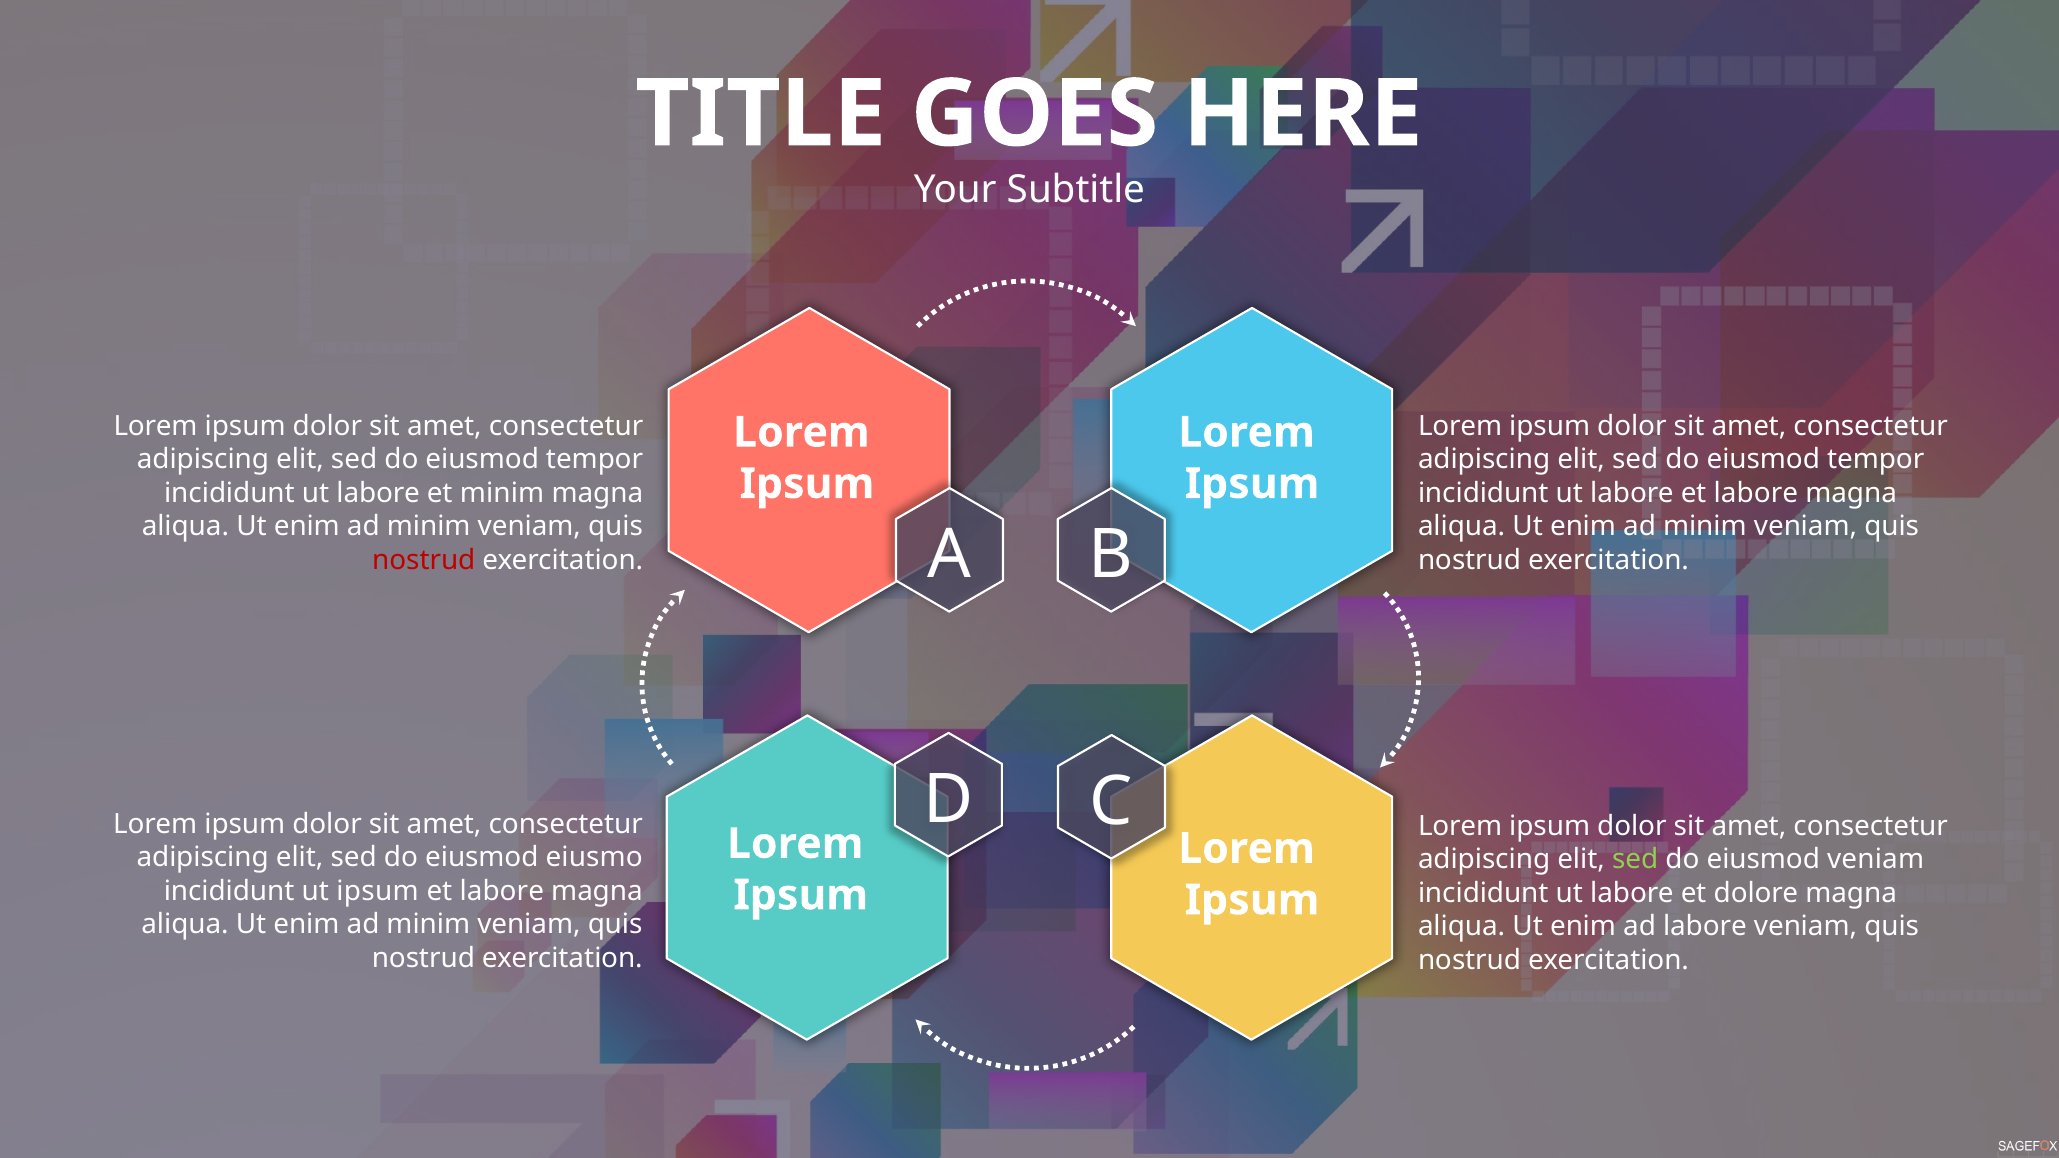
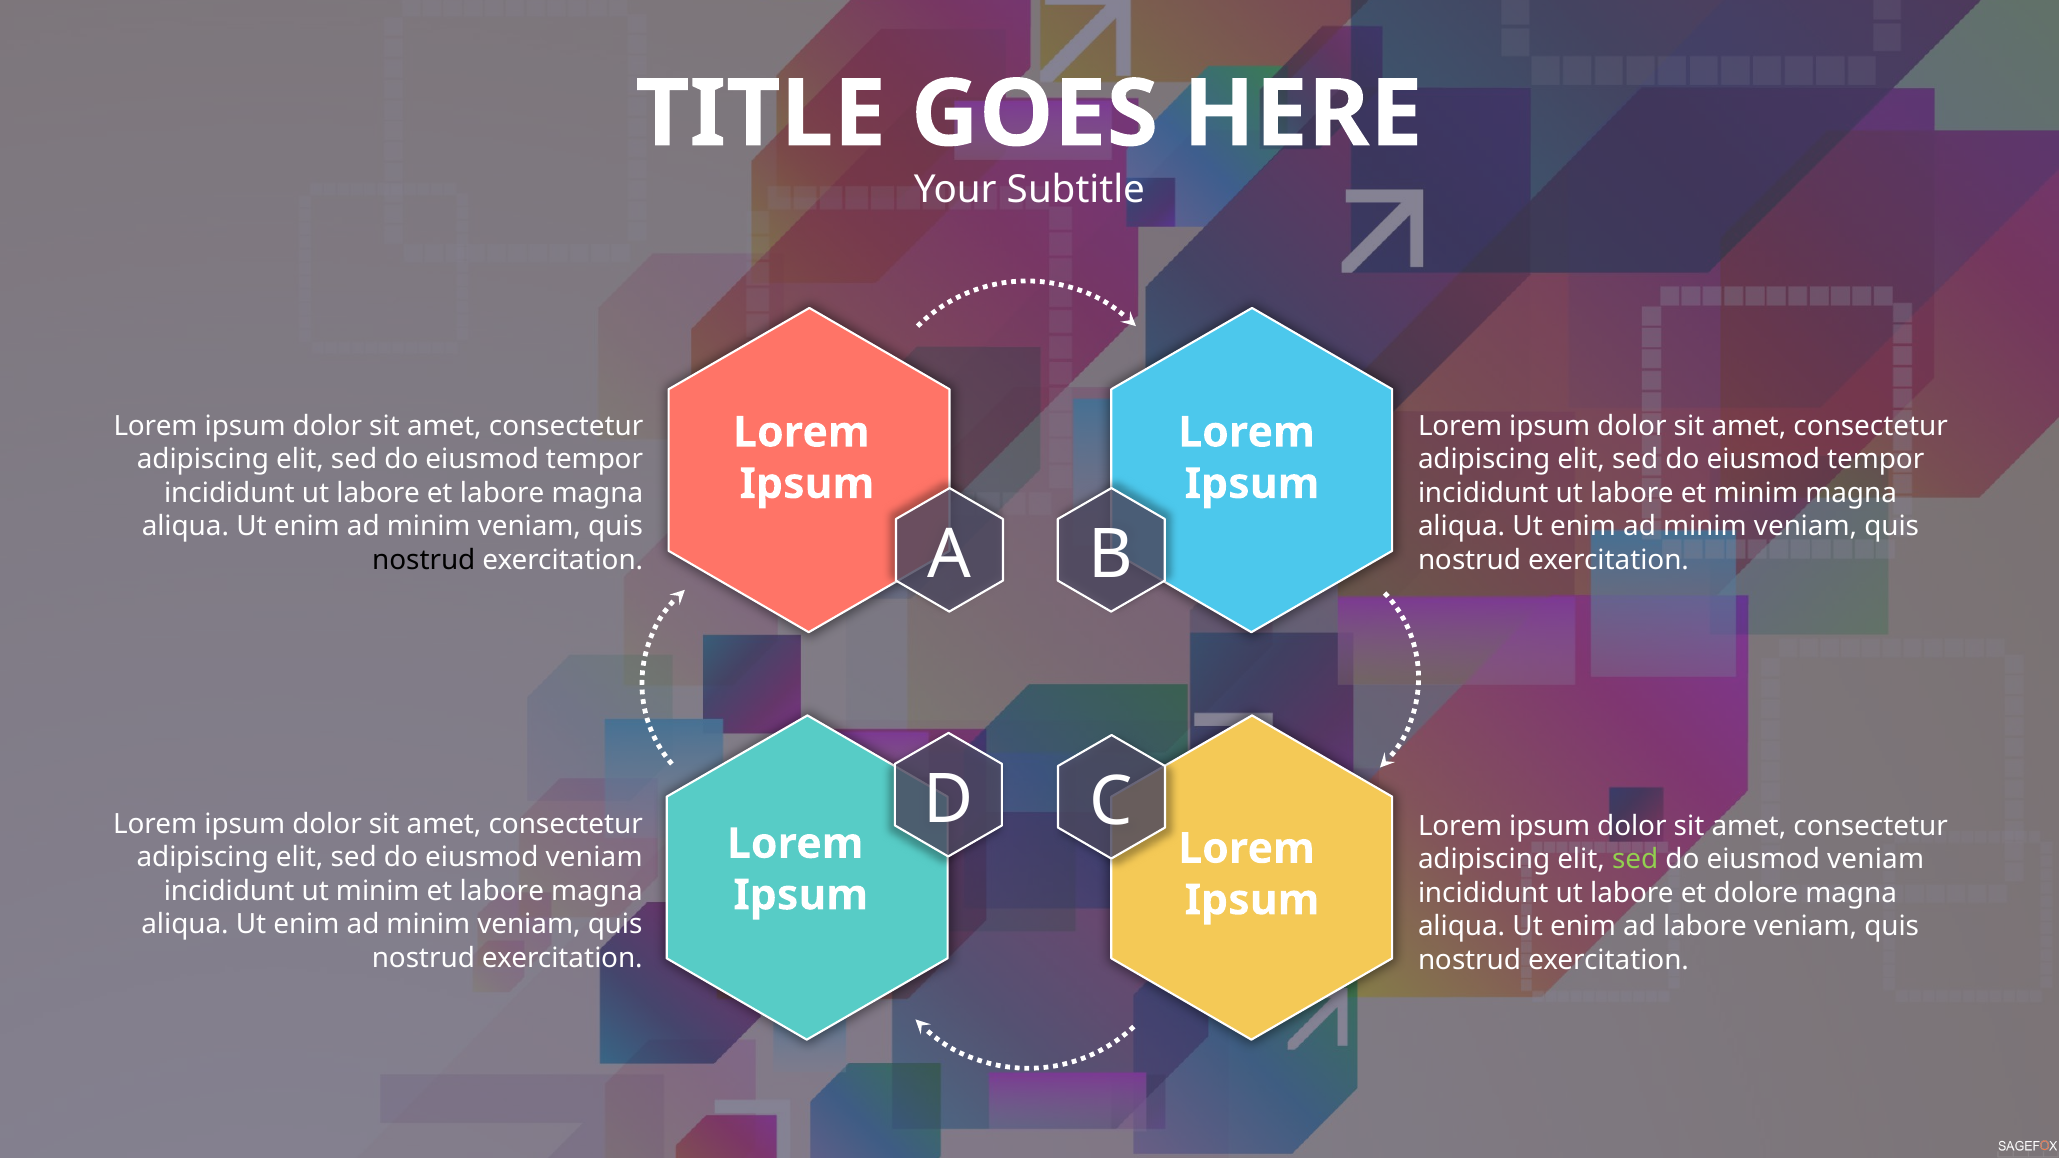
labore et minim: minim -> labore (502, 493)
labore et labore: labore -> minim (1756, 493)
nostrud colour: red -> black (424, 560)
eiusmo: eiusmo -> veniam (594, 858)
ut ipsum: ipsum -> minim (378, 891)
